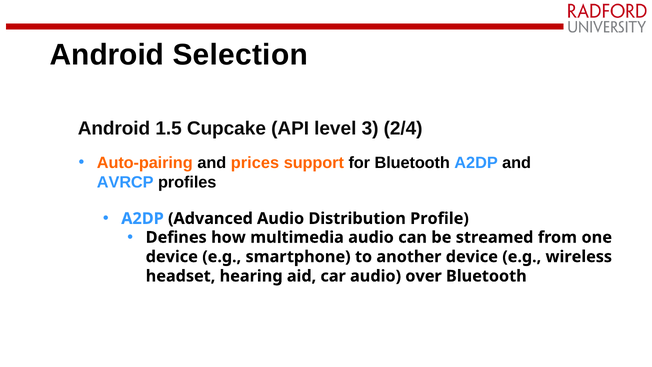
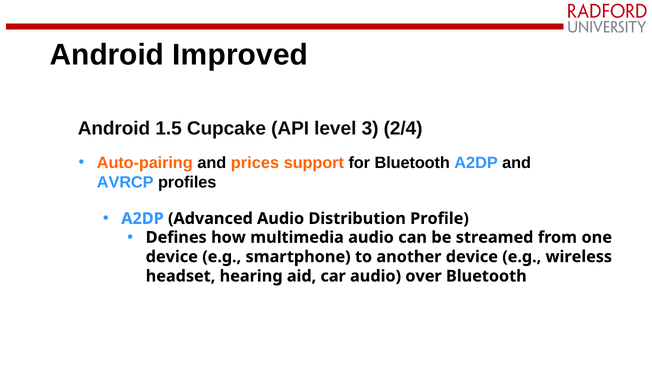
Selection: Selection -> Improved (240, 55)
